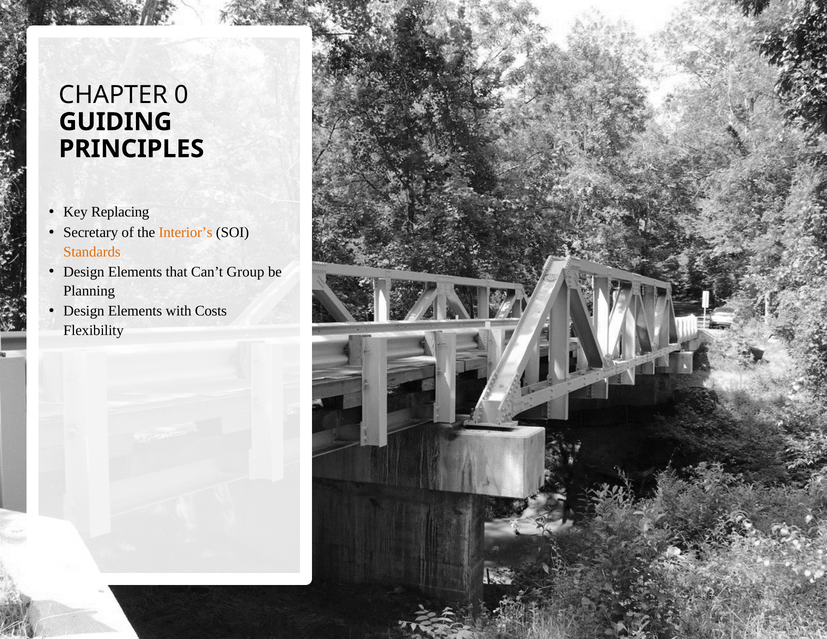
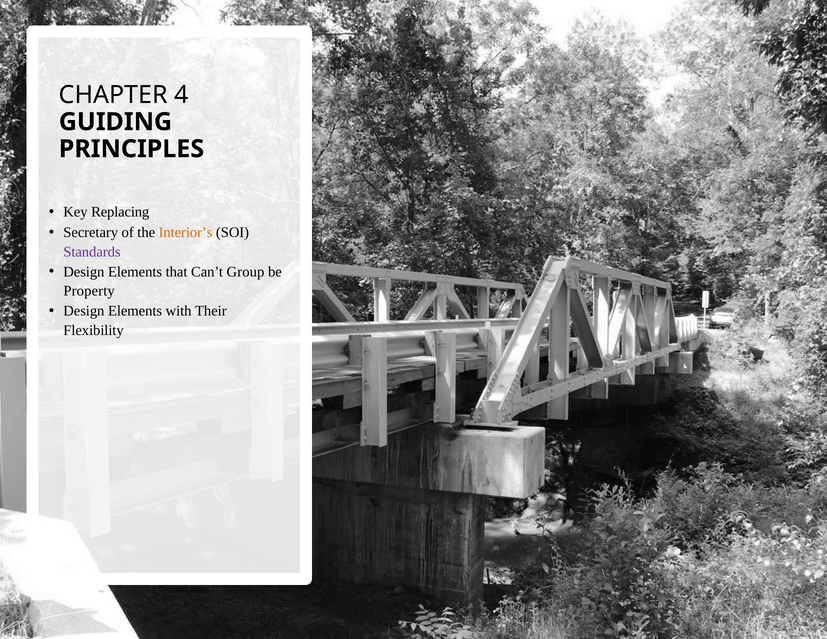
0: 0 -> 4 (182, 95)
Standards colour: orange -> purple (92, 252)
Planning: Planning -> Property (89, 291)
Costs: Costs -> Their (211, 311)
